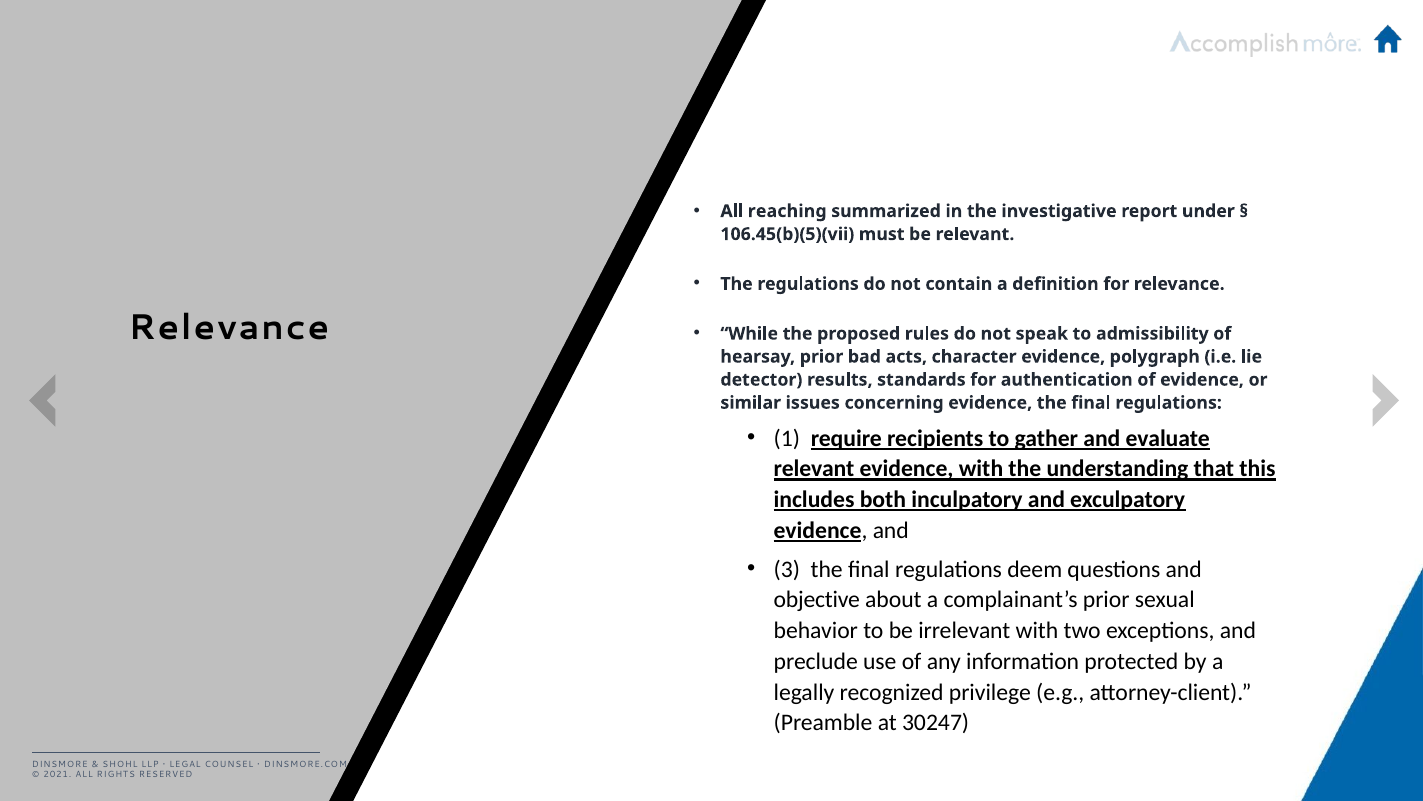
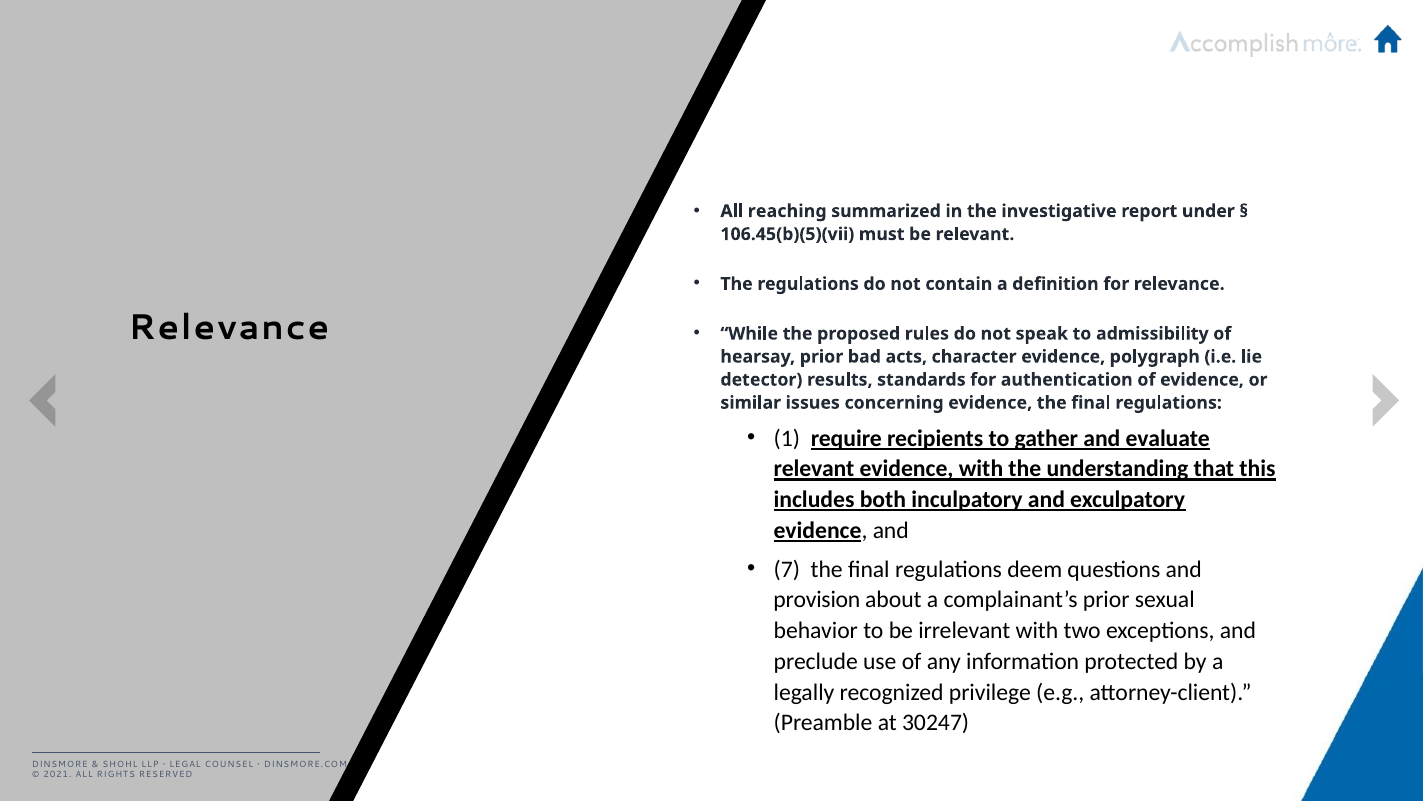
3: 3 -> 7 (787, 569)
objective: objective -> provision (817, 600)
